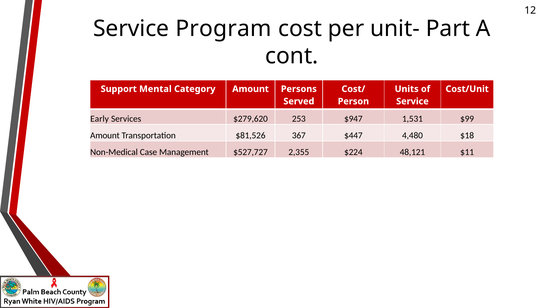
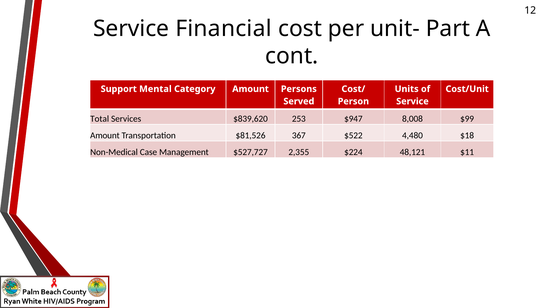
Program: Program -> Financial (224, 29)
Early: Early -> Total (100, 119)
$279,620: $279,620 -> $839,620 (251, 119)
1,531: 1,531 -> 8,008 (412, 119)
$447: $447 -> $522 (353, 136)
